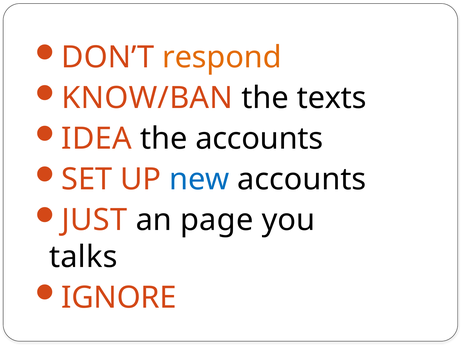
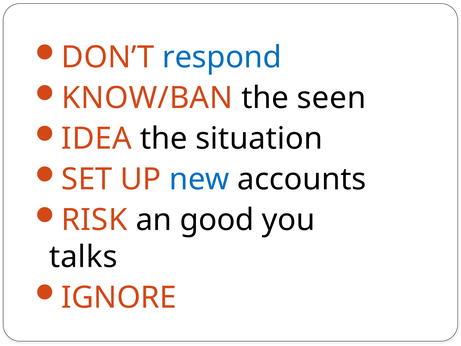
respond colour: orange -> blue (222, 57)
texts: texts -> seen (331, 98)
the accounts: accounts -> situation (259, 139)
JUST: JUST -> RISK (94, 220)
page: page -> good (217, 220)
